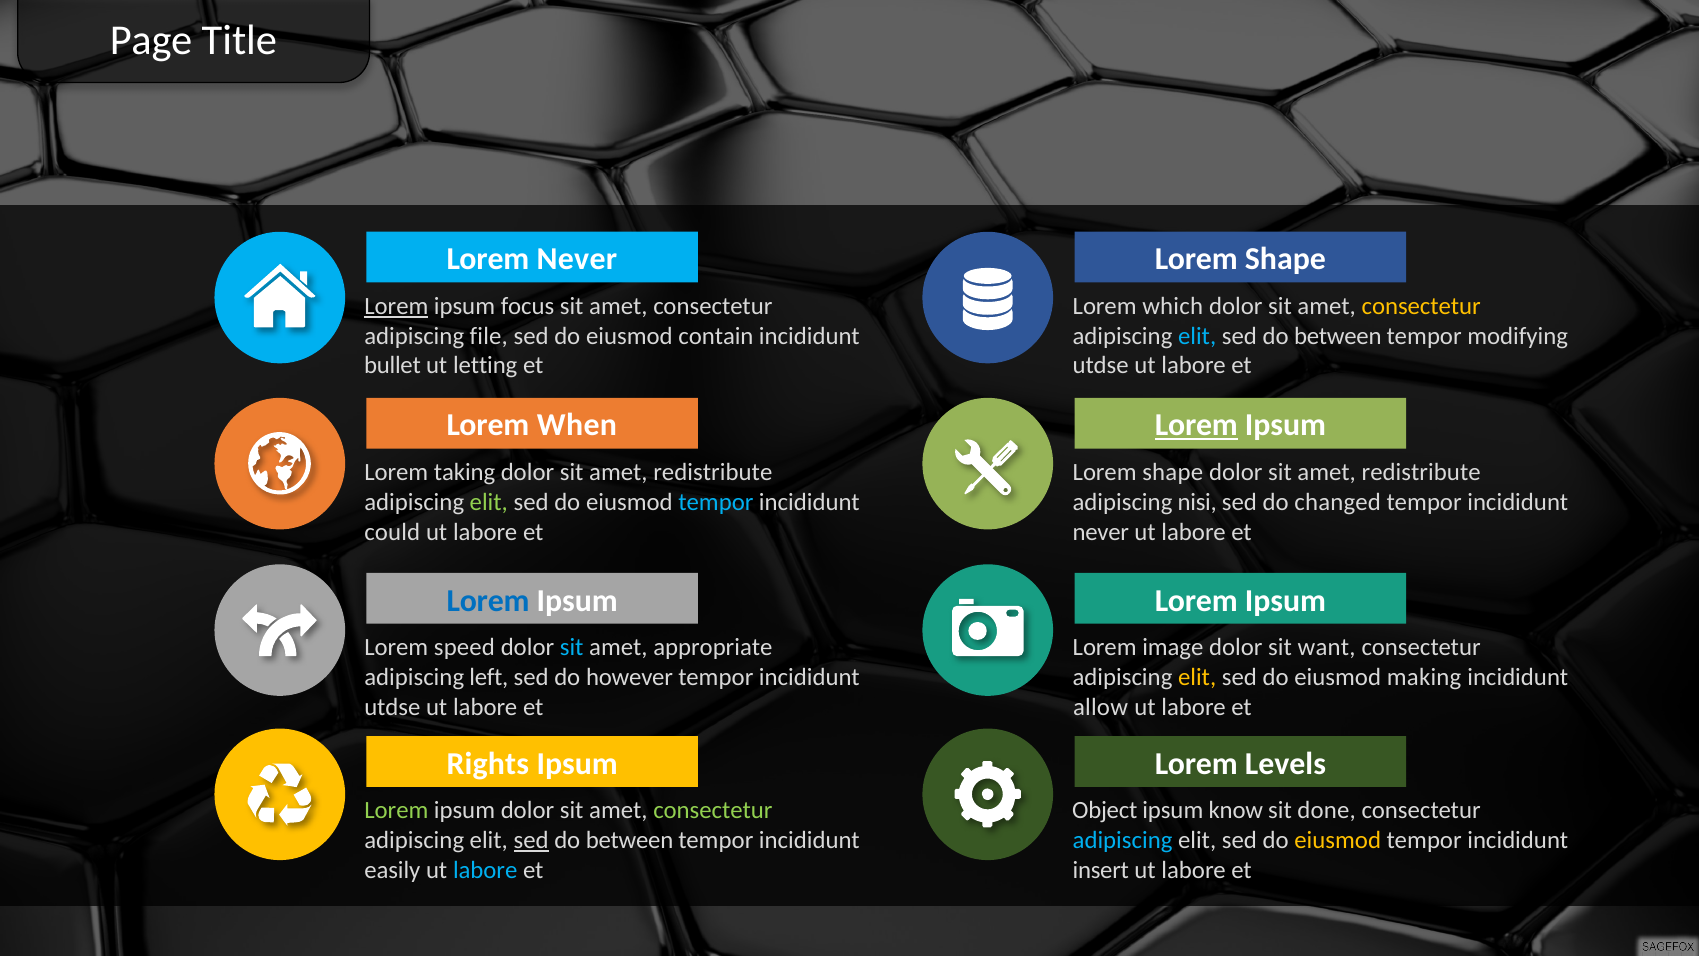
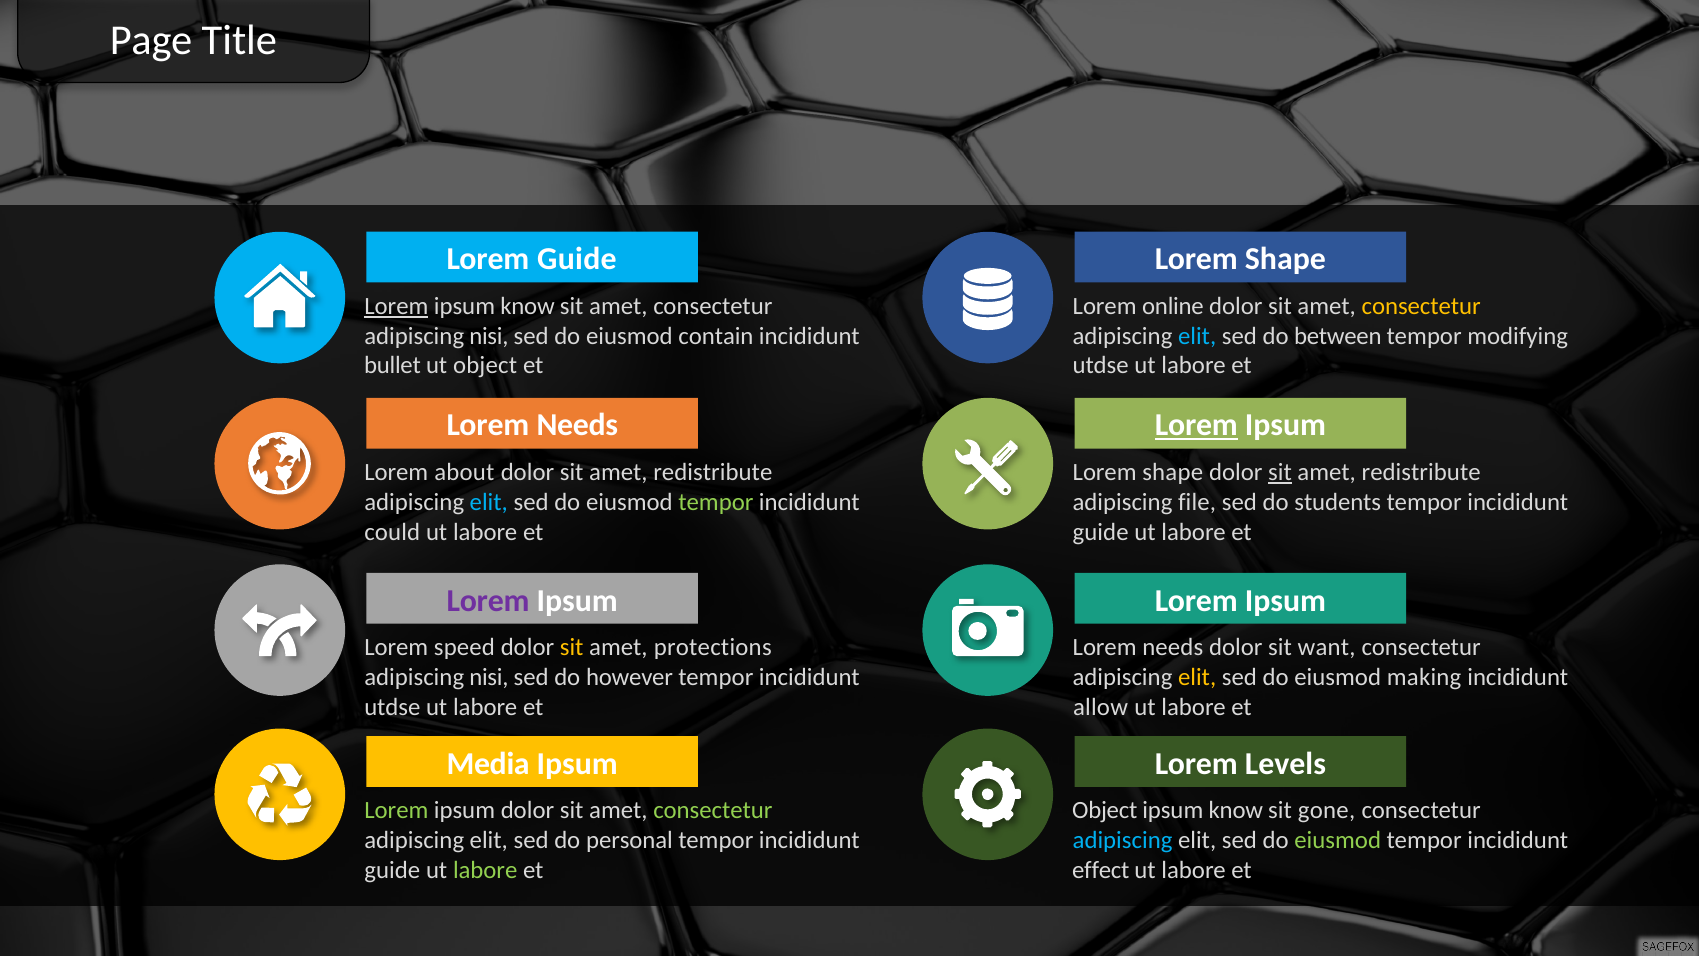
Lorem Never: Never -> Guide (577, 259)
focus: focus -> know (528, 306)
which: which -> online (1173, 306)
file: file -> nisi (489, 336)
ut letting: letting -> object (485, 366)
When: When -> Needs (577, 425)
taking: taking -> about (464, 472)
sit underline: none -> present (1280, 472)
elit colour: light green -> light blue (489, 502)
tempor colour: light blue -> light green (716, 502)
nisi: nisi -> file (1197, 502)
changed: changed -> students (1338, 502)
never: never -> guide (1101, 532)
Lorem colour: blue -> purple (488, 600)
sit colour: light blue -> yellow (572, 647)
appropriate: appropriate -> protections (713, 647)
image: image -> needs (1173, 647)
left: left -> nisi (489, 677)
Rights: Rights -> Media (488, 764)
done: done -> gone (1327, 810)
sed underline: present -> none (531, 840)
between: between -> personal (629, 840)
eiusmod colour: yellow -> light green (1338, 840)
easily: easily -> guide (392, 870)
labore colour: light blue -> light green (485, 870)
insert: insert -> effect (1101, 870)
